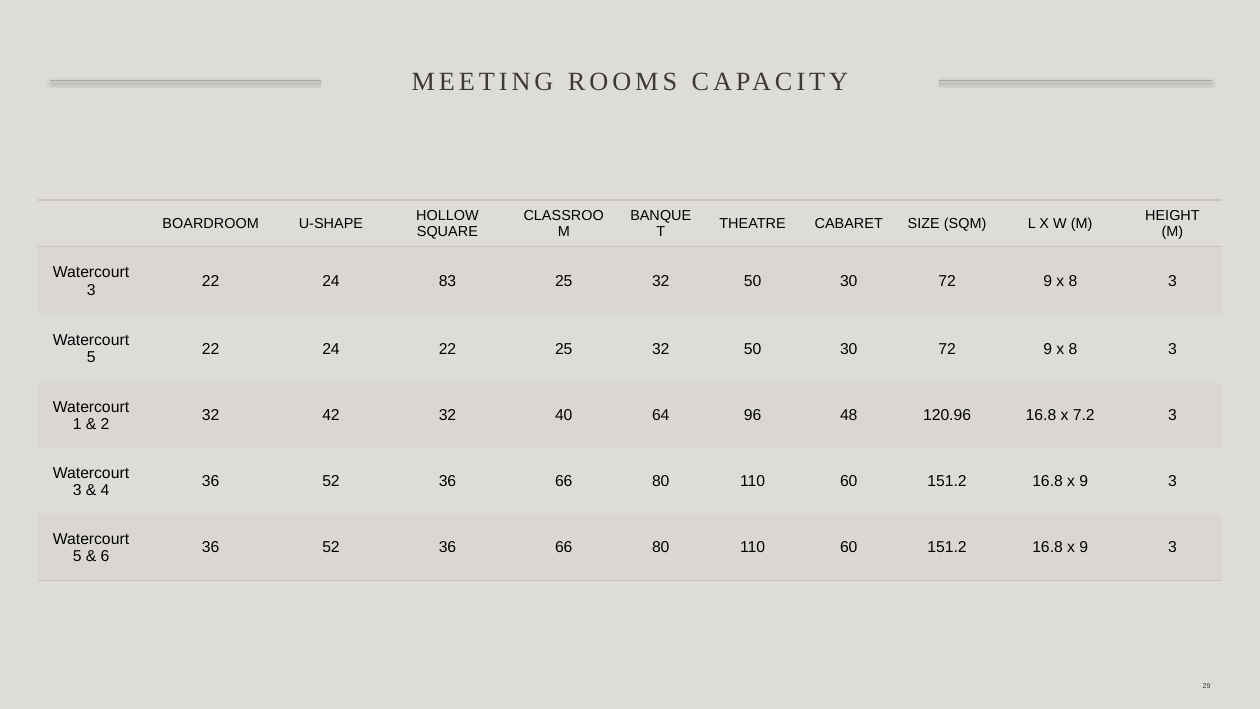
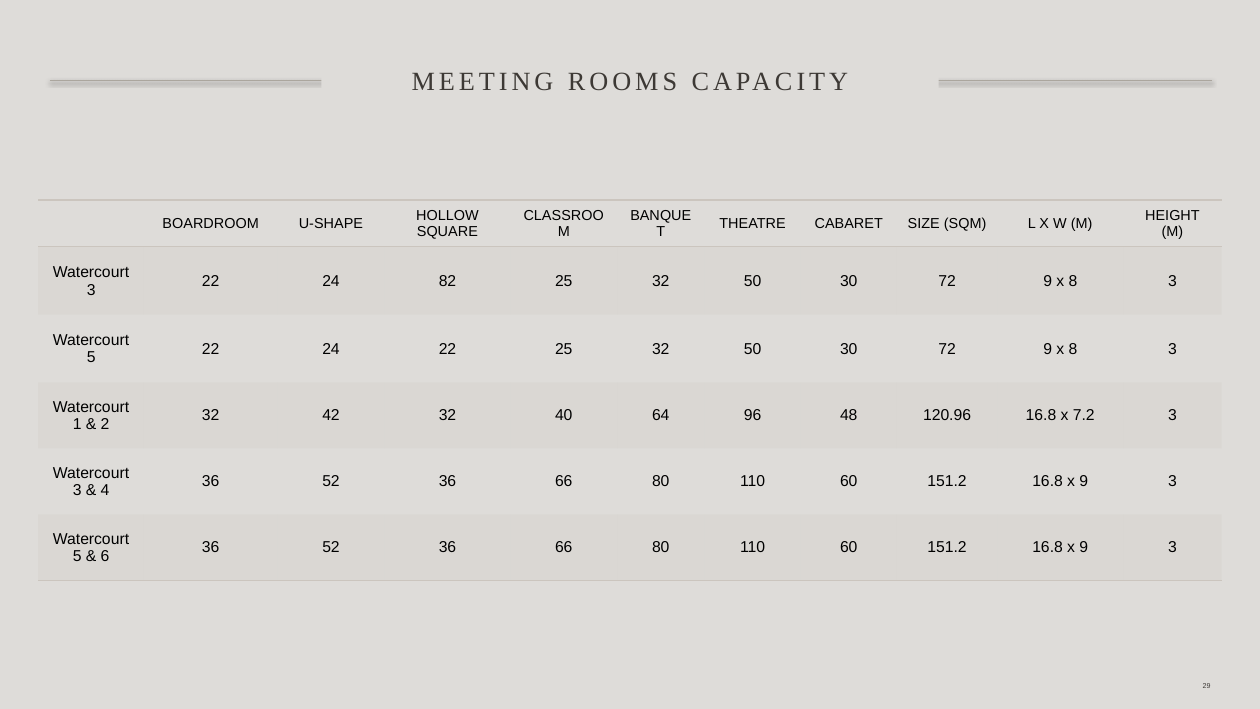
83: 83 -> 82 (447, 281)
